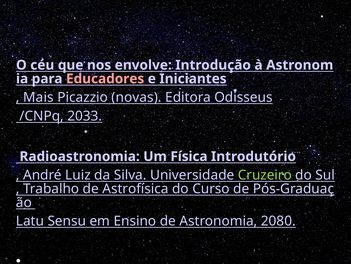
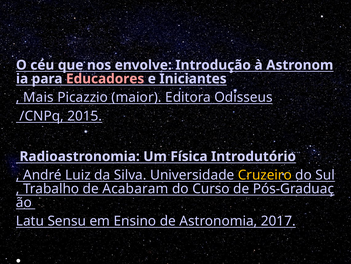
novas: novas -> maior (137, 97)
2033: 2033 -> 2015 (85, 116)
Cruzeiro colour: light green -> yellow (265, 175)
Astrofísica: Astrofísica -> Acabaram (135, 188)
2080: 2080 -> 2017 (278, 220)
